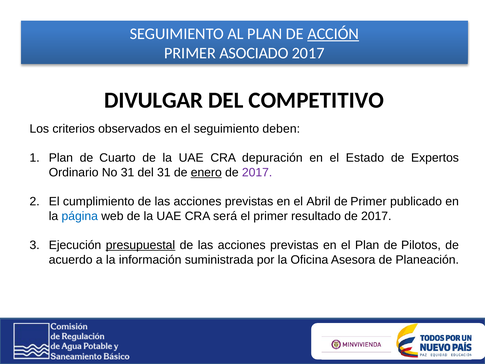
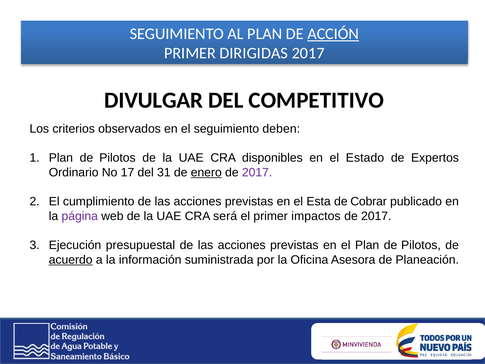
ASOCIADO: ASOCIADO -> DIRIGIDAS (254, 53)
Cuarto: Cuarto -> Pilotos (117, 158)
depuración: depuración -> disponibles (272, 158)
No 31: 31 -> 17 (128, 172)
Abril: Abril -> Esta (319, 201)
de Primer: Primer -> Cobrar (369, 201)
página colour: blue -> purple (80, 216)
resultado: resultado -> impactos (316, 216)
presupuestal underline: present -> none (141, 245)
acuerdo underline: none -> present (71, 260)
